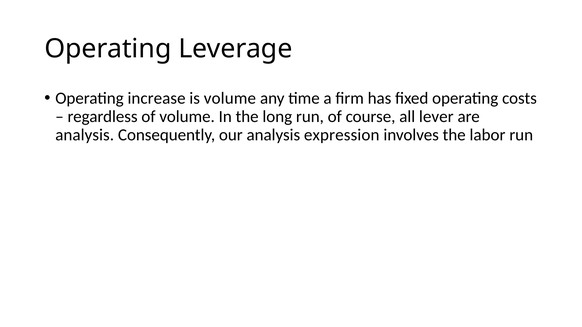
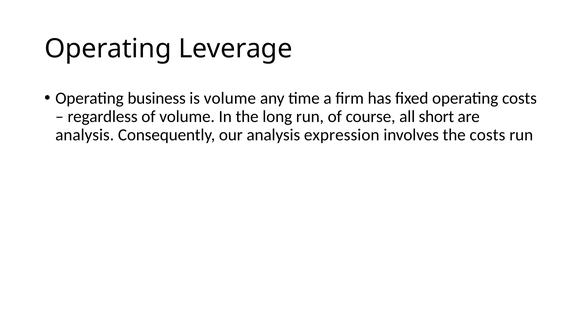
increase: increase -> business (157, 98)
lever: lever -> short (436, 117)
the labor: labor -> costs (487, 135)
